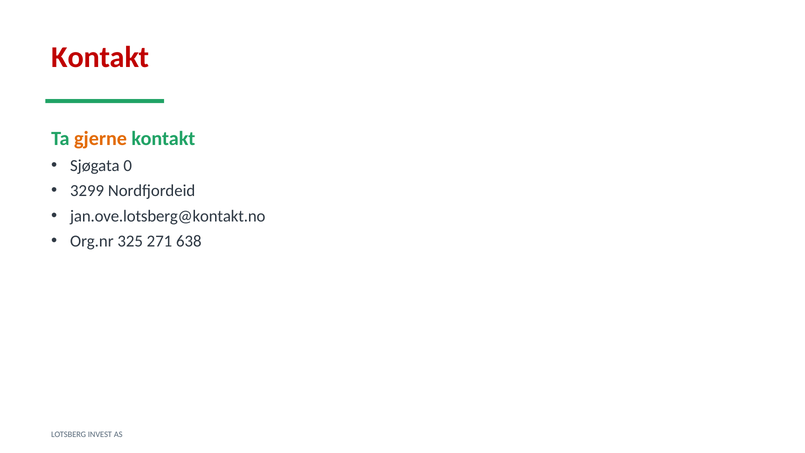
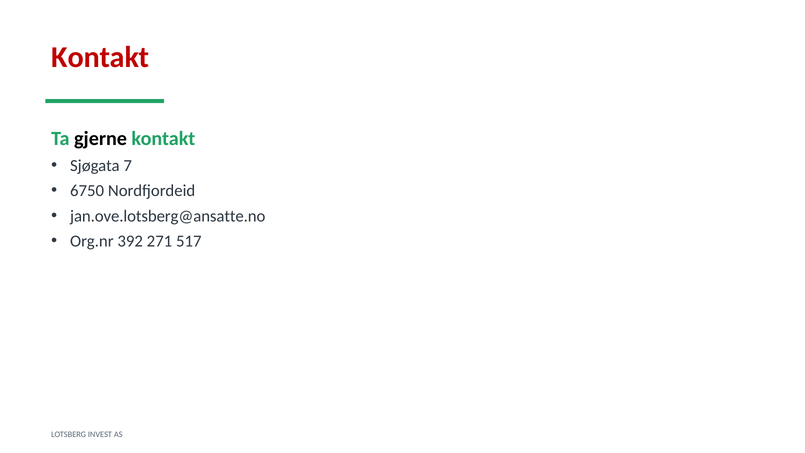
gjerne colour: orange -> black (101, 139)
0: 0 -> 7 (128, 166)
3299: 3299 -> 6750 (87, 191)
jan.ove.lotsberg@kontakt.no: jan.ove.lotsberg@kontakt.no -> jan.ove.lotsberg@ansatte.no (168, 216)
325: 325 -> 392 (130, 241)
638: 638 -> 517 (189, 241)
